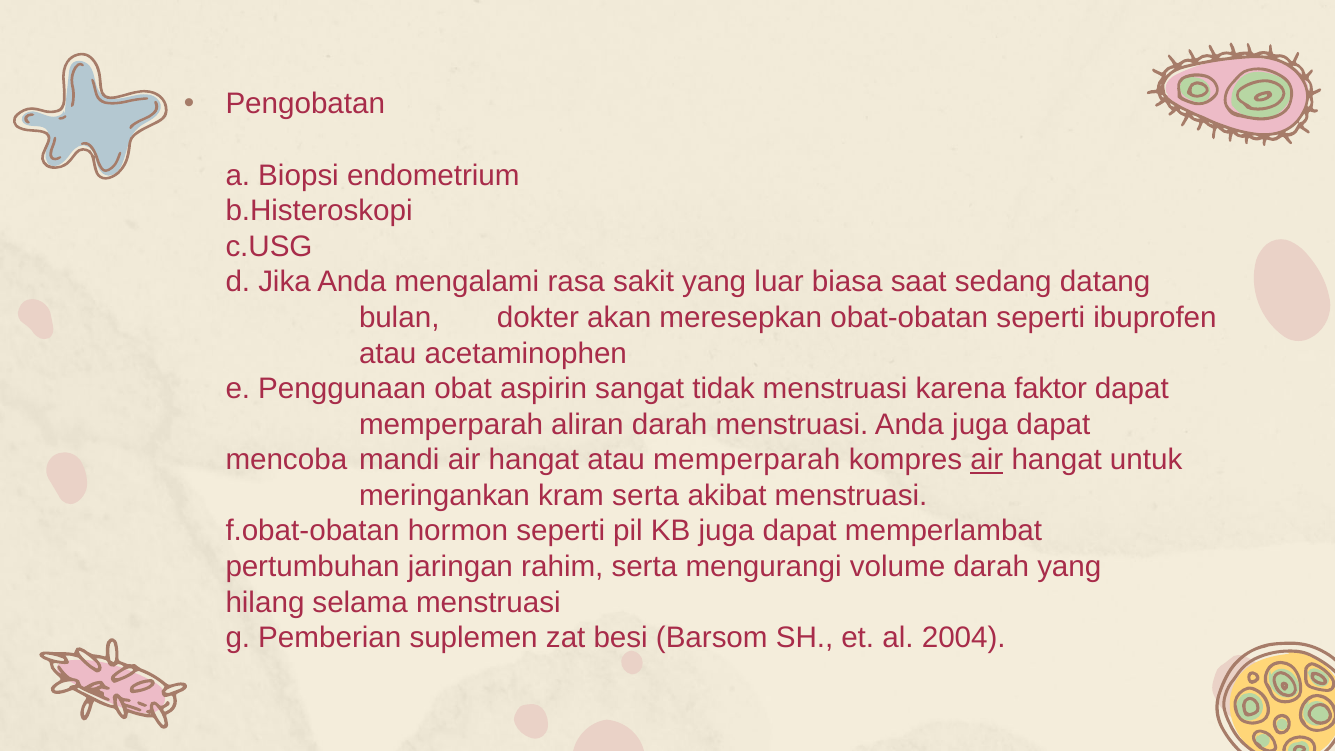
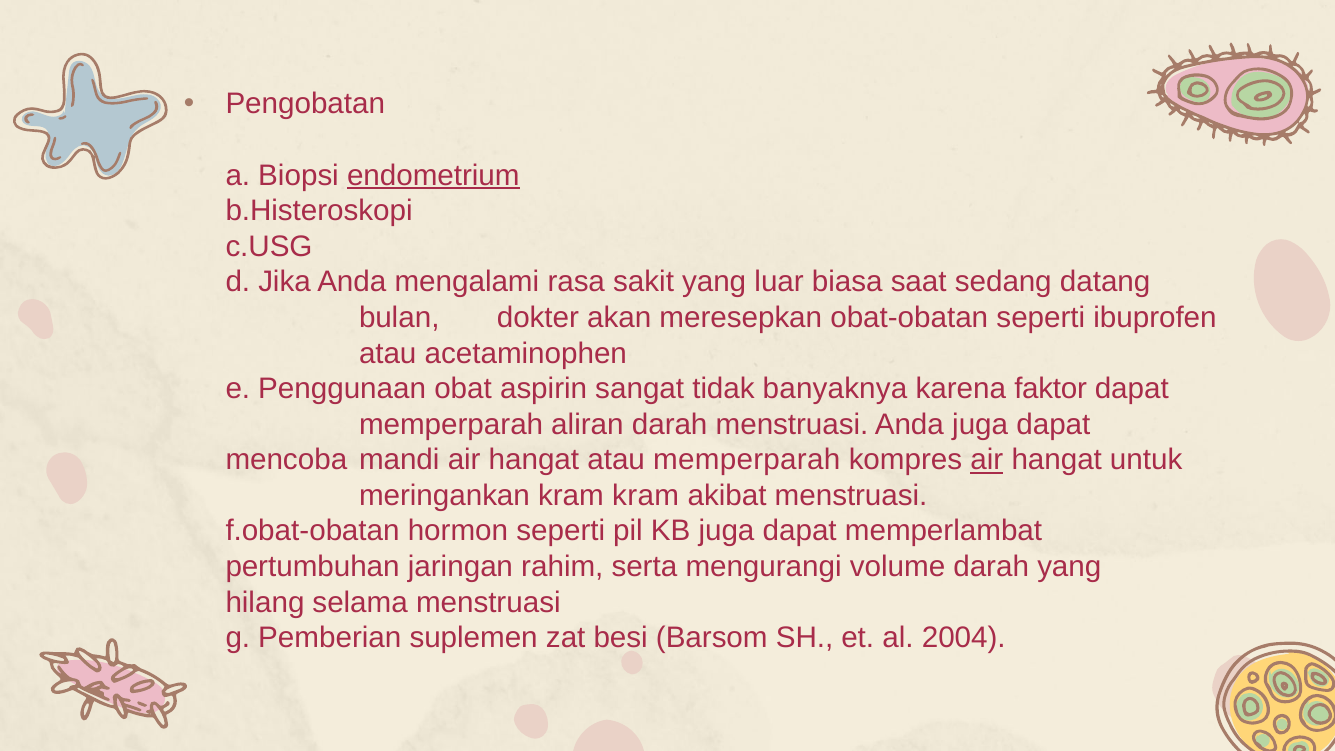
endometrium underline: none -> present (433, 175)
tidak menstruasi: menstruasi -> banyaknya (835, 389)
kram serta: serta -> kram (646, 496)
